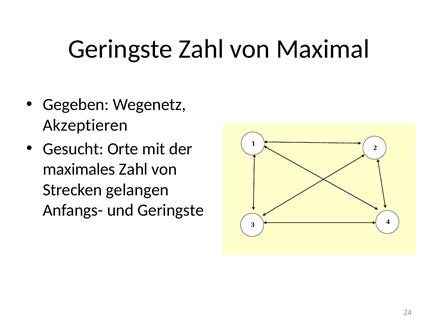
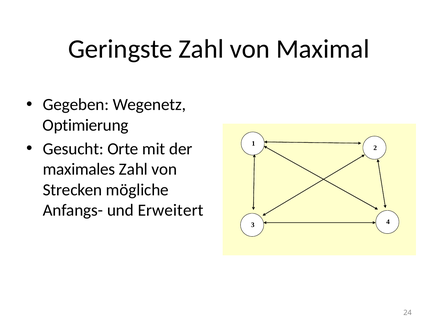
Akzeptieren: Akzeptieren -> Optimierung (86, 125)
gelangen: gelangen -> mögliche (137, 190)
und Geringste: Geringste -> Erweitert (171, 211)
